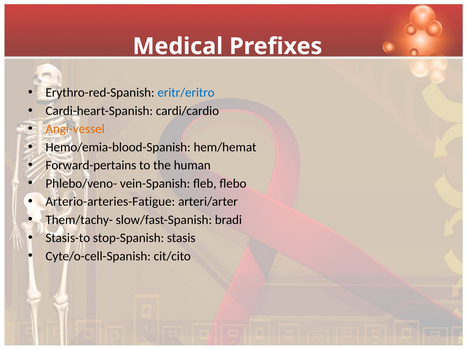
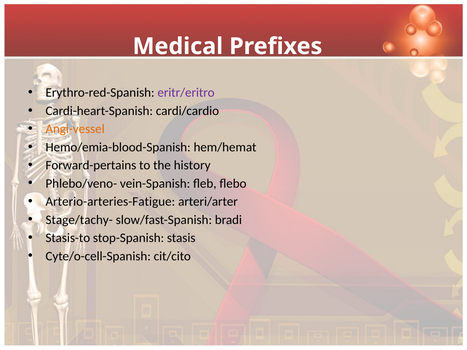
eritr/eritro colour: blue -> purple (186, 93)
human: human -> history (192, 165)
Them/tachy-: Them/tachy- -> Stage/tachy- (79, 220)
